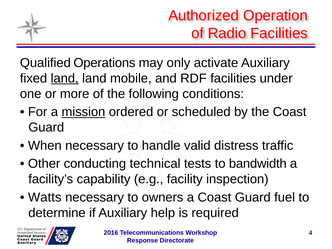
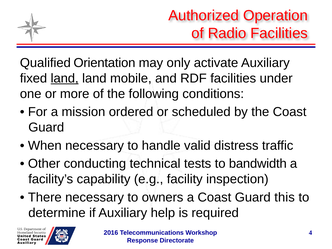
Operations: Operations -> Orientation (104, 63)
mission underline: present -> none (83, 112)
Watts: Watts -> There (45, 197)
fuel: fuel -> this (285, 197)
